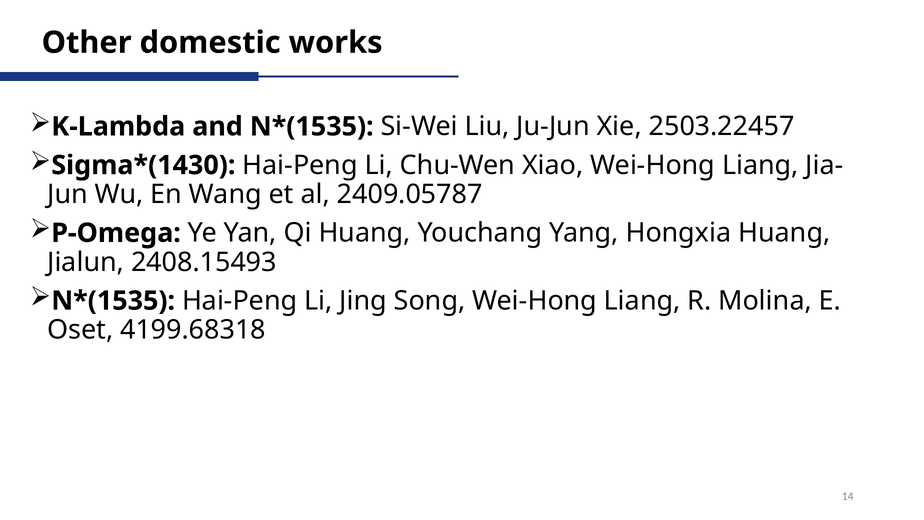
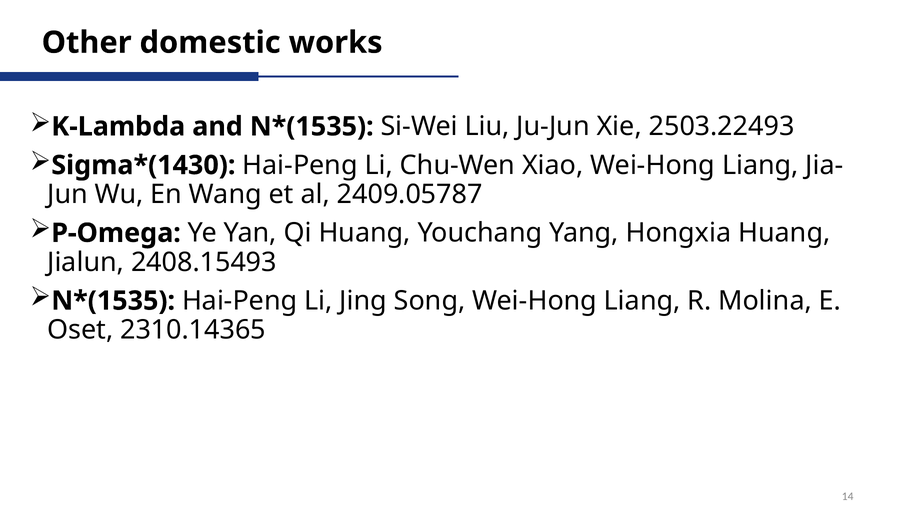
2503.22457: 2503.22457 -> 2503.22493 (722, 126)
4199.68318: 4199.68318 -> 2310.14365 (193, 330)
